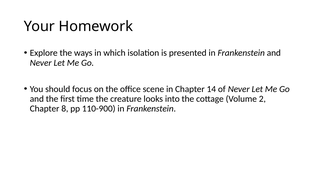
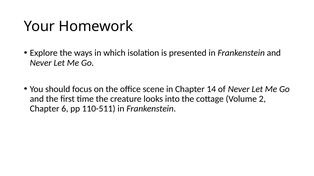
8: 8 -> 6 (65, 109)
110-900: 110-900 -> 110-511 (99, 109)
